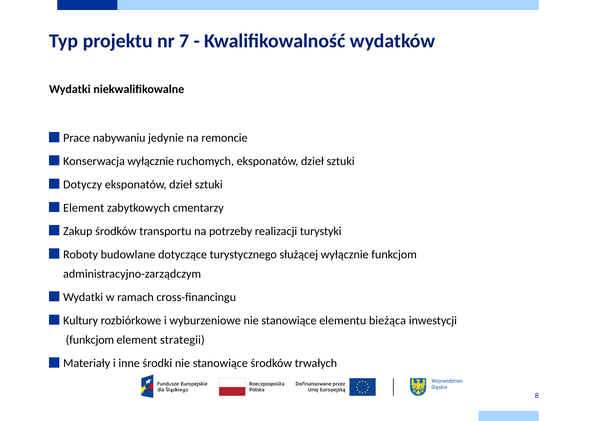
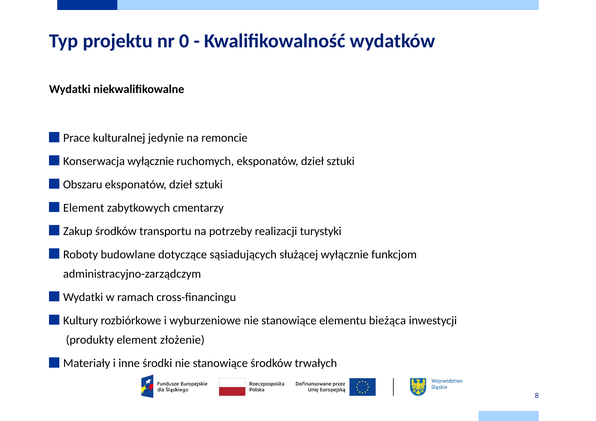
7: 7 -> 0 (184, 41)
nabywaniu: nabywaniu -> kulturalnej (119, 138)
Dotyczy: Dotyczy -> Obszaru (83, 185)
turystycznego: turystycznego -> sąsiadujących (243, 255)
funkcjom: funkcjom -> produkty (90, 340)
strategii: strategii -> złożenie (182, 340)
